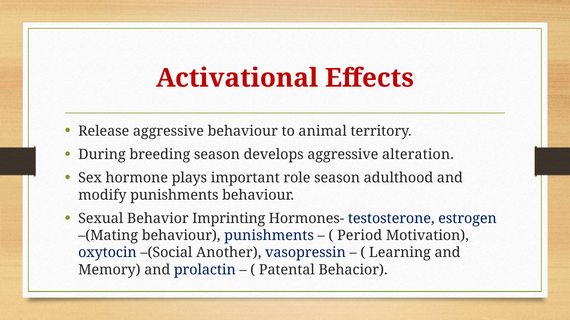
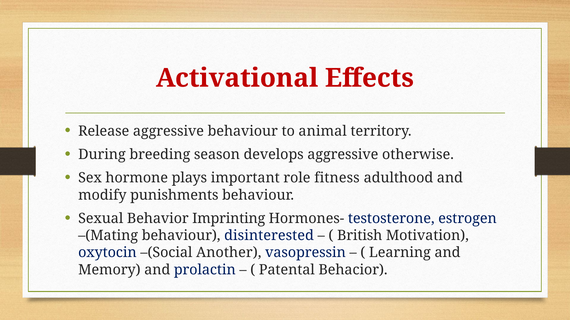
alteration: alteration -> otherwise (418, 155)
role season: season -> fitness (337, 178)
behaviour punishments: punishments -> disinterested (269, 236)
Period: Period -> British (360, 236)
